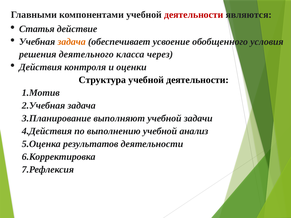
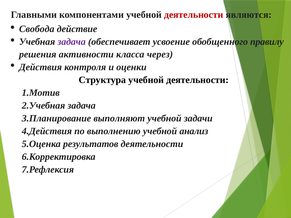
Статья: Статья -> Свобода (37, 29)
задача colour: orange -> purple (72, 42)
условия: условия -> правилу (267, 42)
деятельного: деятельного -> активности (86, 54)
